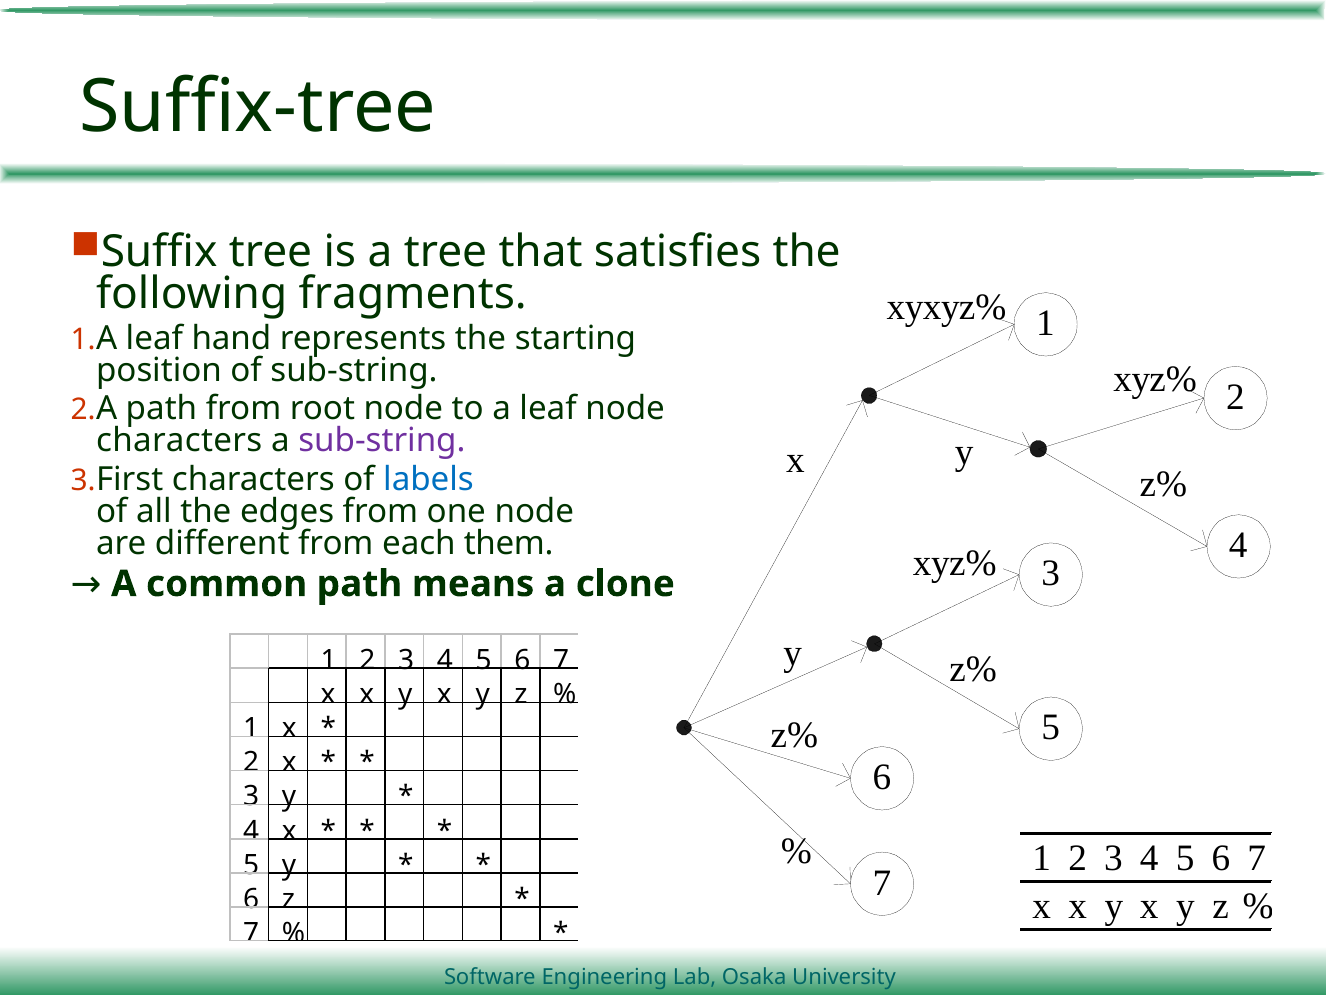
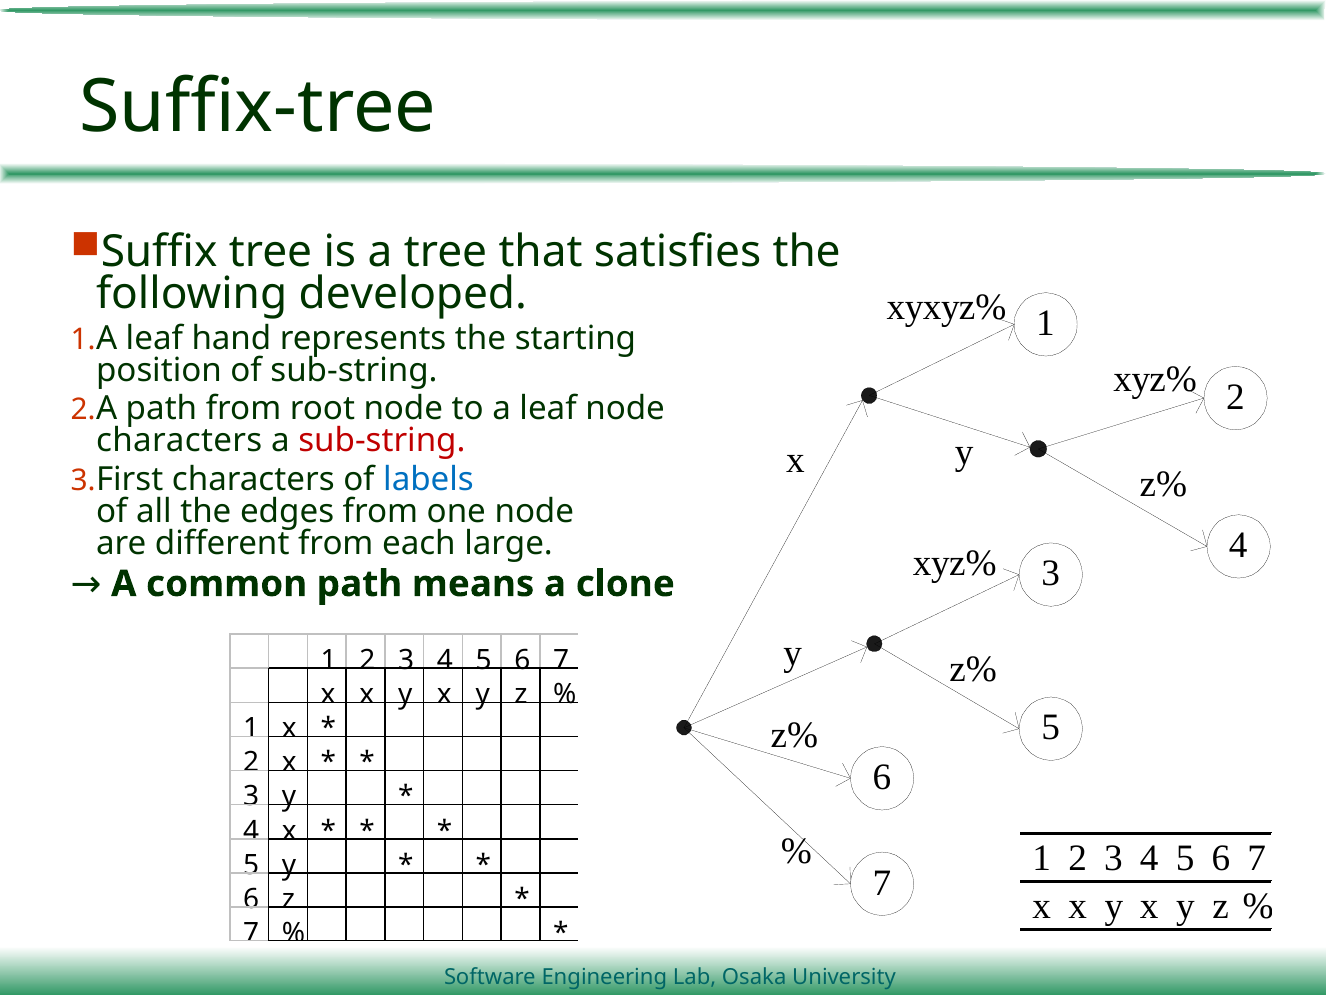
fragments: fragments -> developed (413, 294)
sub-string colour: purple -> red (382, 441)
them: them -> large (509, 543)
